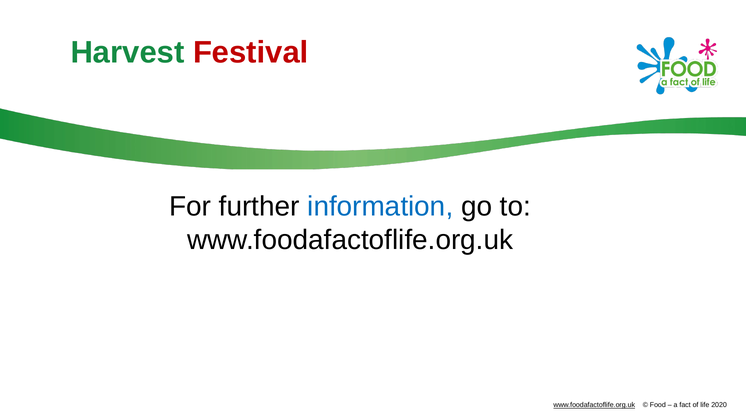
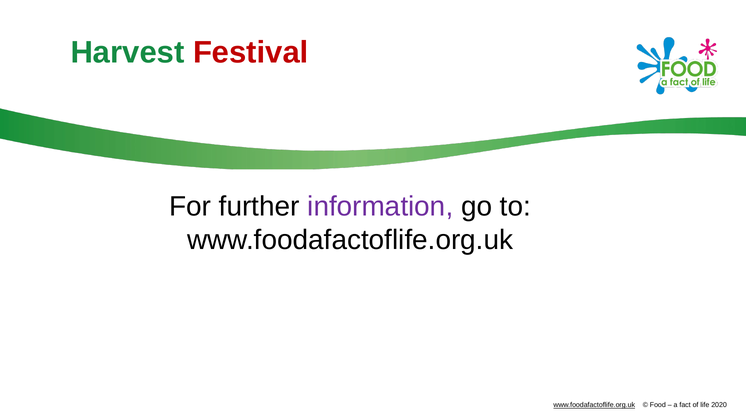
information colour: blue -> purple (380, 206)
